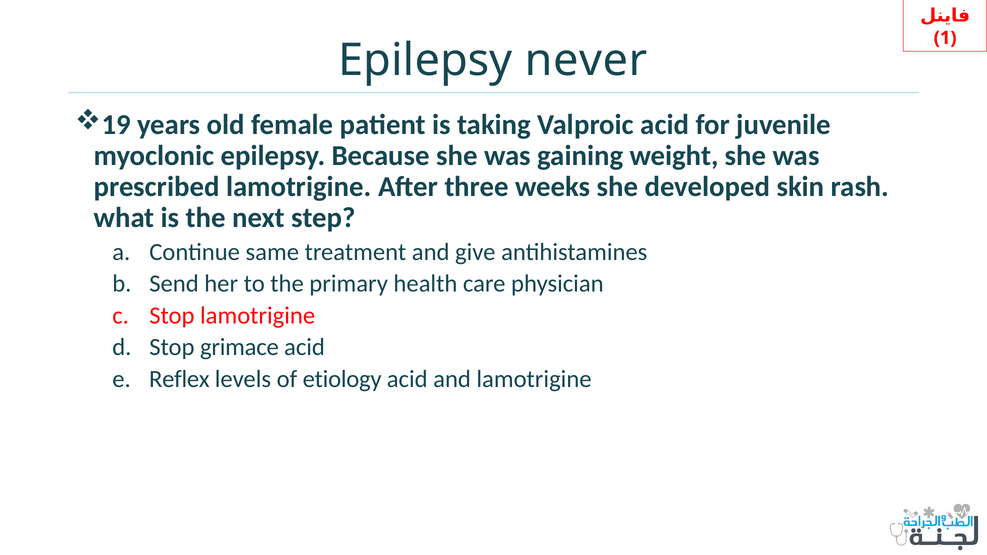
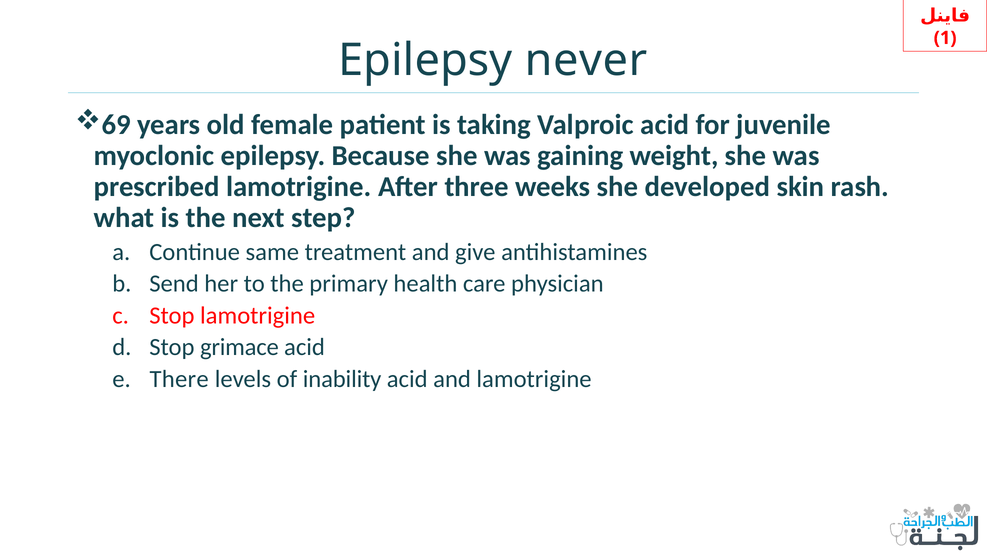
19: 19 -> 69 (116, 125)
Reflex: Reflex -> There (179, 379)
etiology: etiology -> inability (342, 379)
